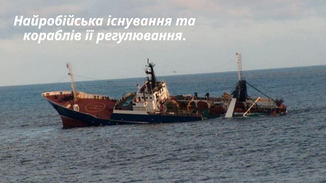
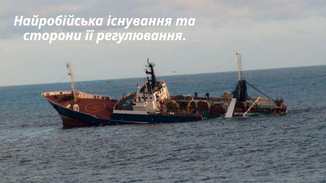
кораблів: кораблів -> сторони (52, 36)
